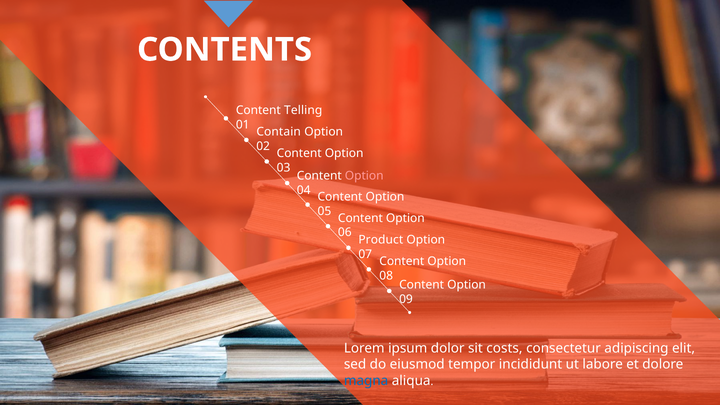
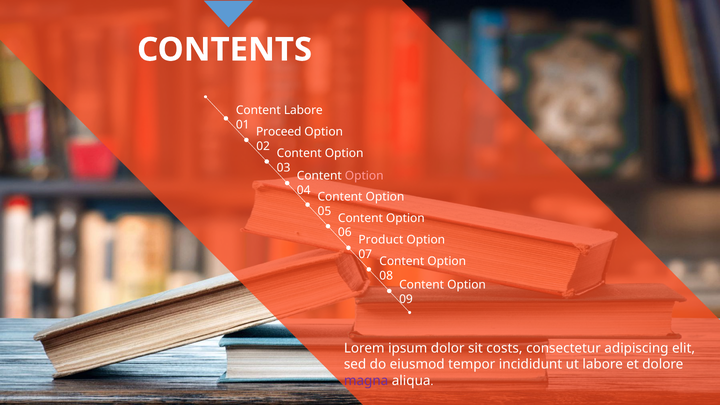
Content Telling: Telling -> Labore (303, 111)
Contain: Contain -> Proceed (279, 132)
magna colour: blue -> purple (366, 381)
